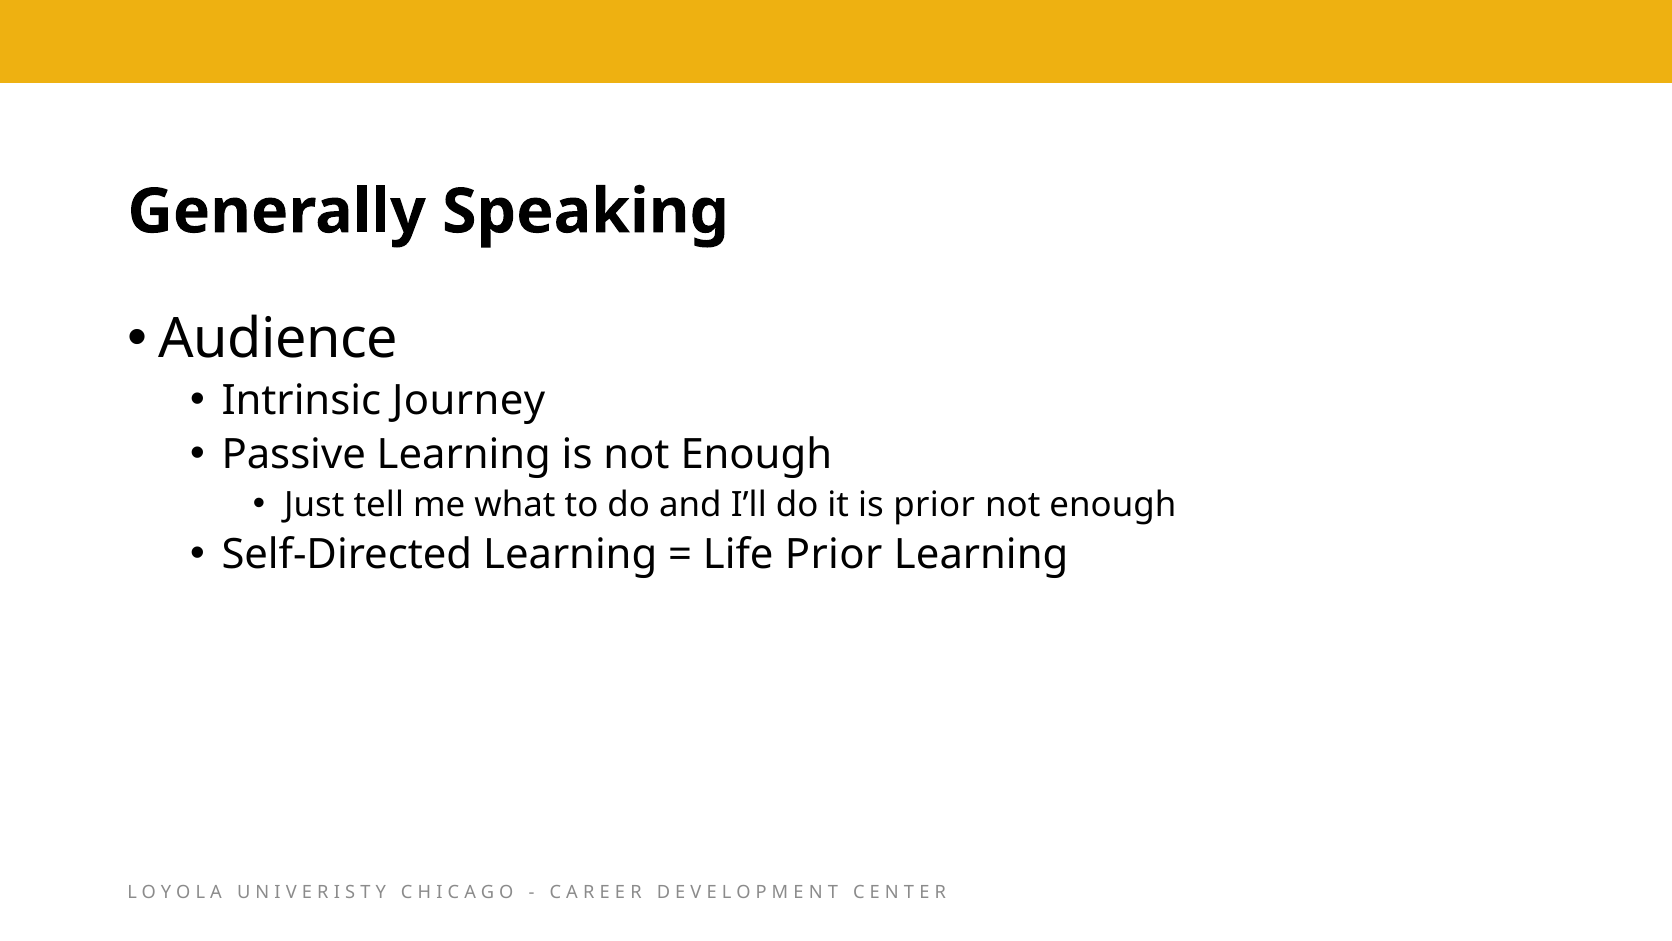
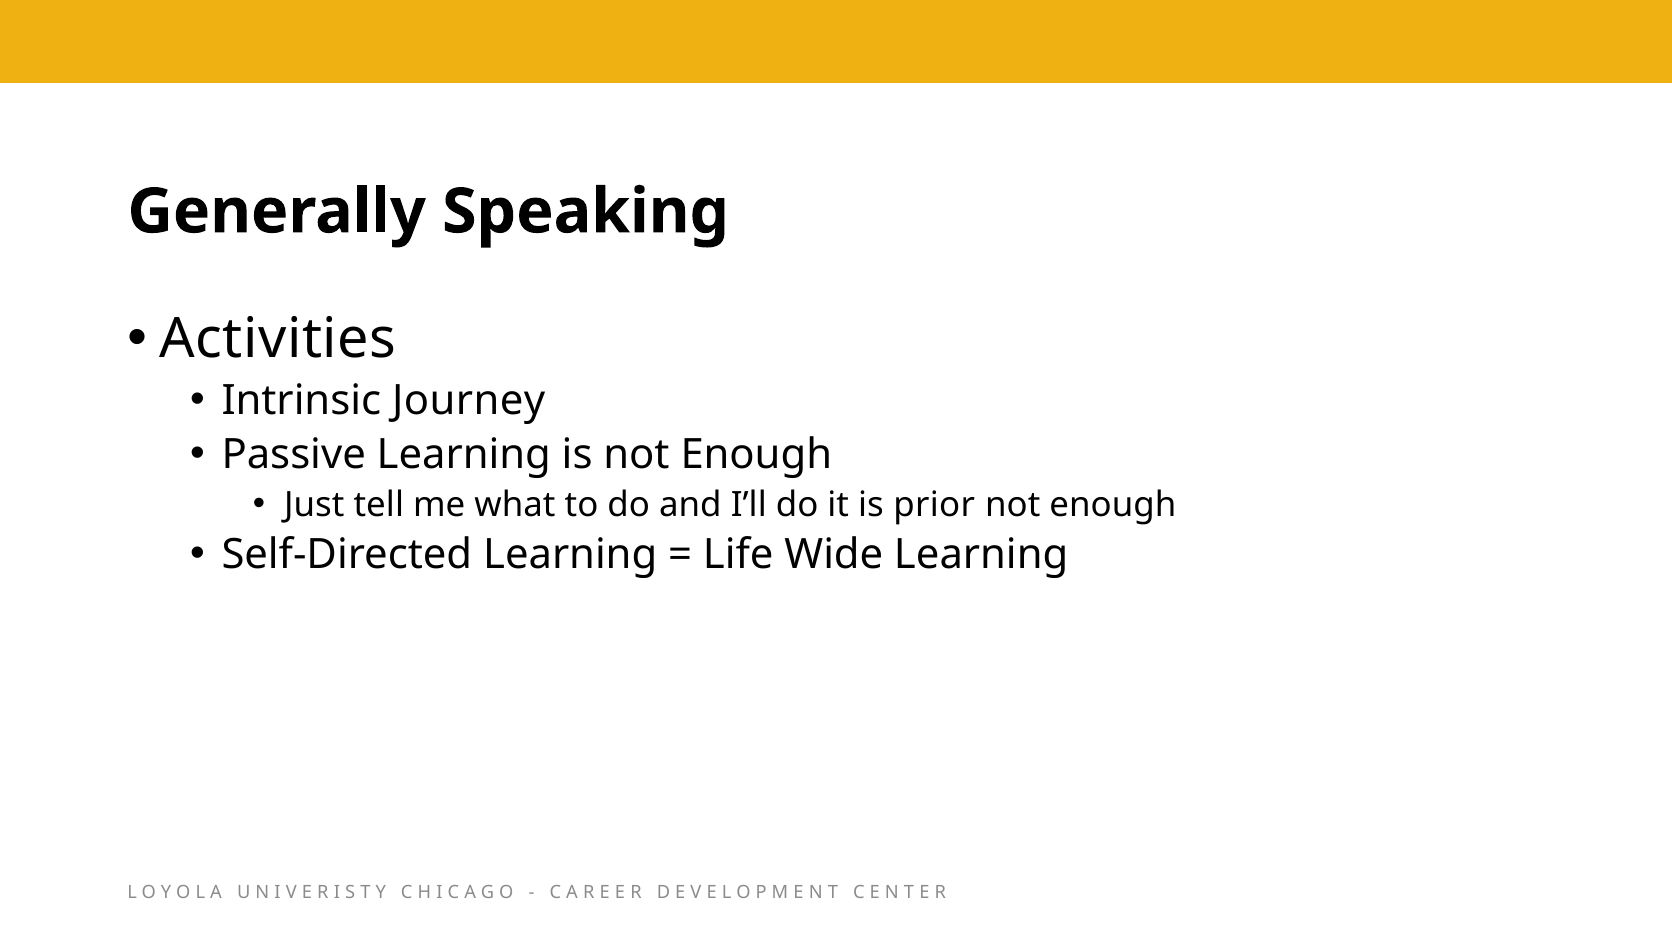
Audience: Audience -> Activities (278, 339)
Life Prior: Prior -> Wide (834, 554)
